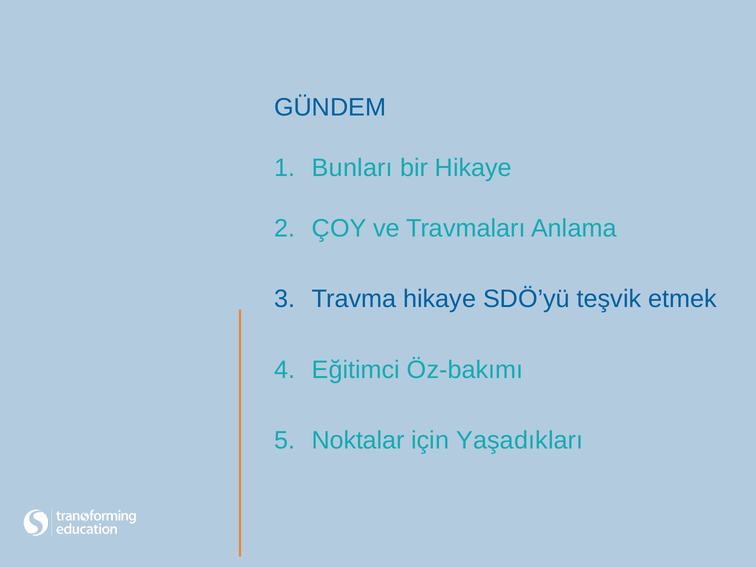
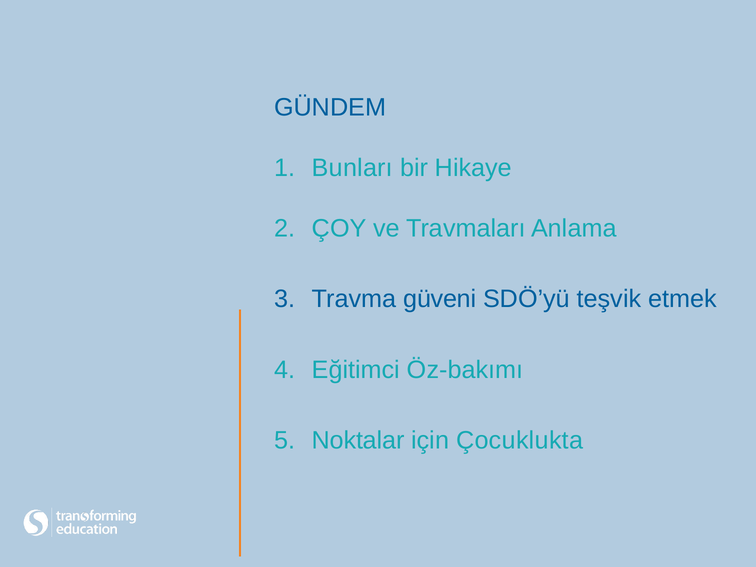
Travma hikaye: hikaye -> güveni (440, 299)
Yaşadıkları: Yaşadıkları -> Çocuklukta (520, 440)
